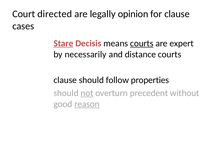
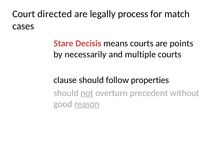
opinion: opinion -> process (133, 14)
for clause: clause -> match (177, 14)
Stare underline: present -> none (63, 43)
courts underline: present -> none (142, 43)
expert: expert -> points (182, 43)
distance: distance -> multiple (140, 54)
